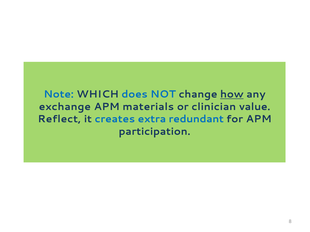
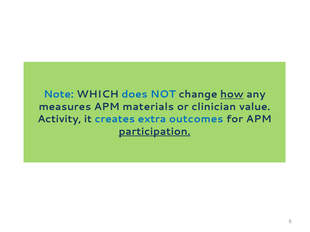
exchange: exchange -> measures (65, 107)
Reflect: Reflect -> Activity (59, 119)
redundant: redundant -> outcomes (196, 119)
participation underline: none -> present (155, 132)
